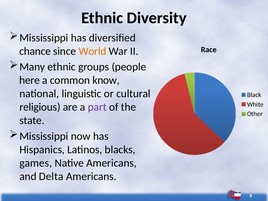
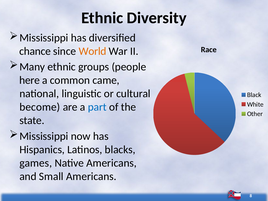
know: know -> came (106, 80)
religious: religious -> become (40, 107)
part colour: purple -> blue (97, 107)
Delta: Delta -> Small (51, 176)
